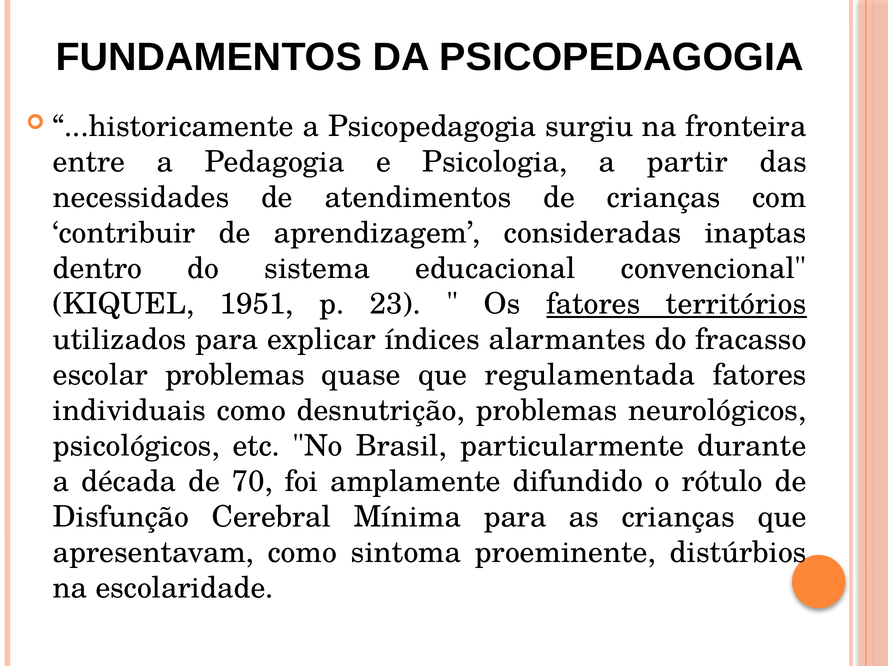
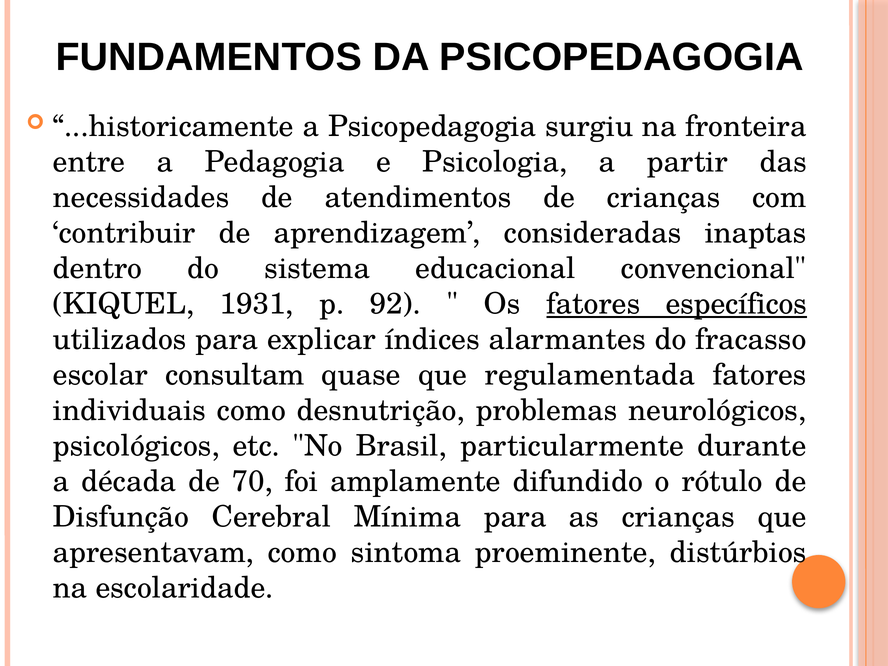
1951: 1951 -> 1931 (257, 304)
23: 23 -> 92 (395, 304)
territórios: territórios -> específicos (736, 304)
escolar problemas: problemas -> consultam (235, 375)
